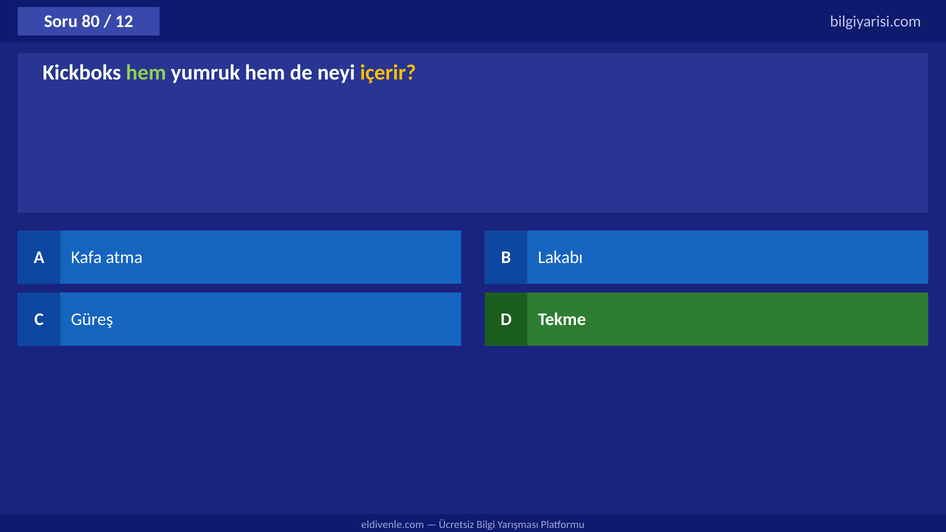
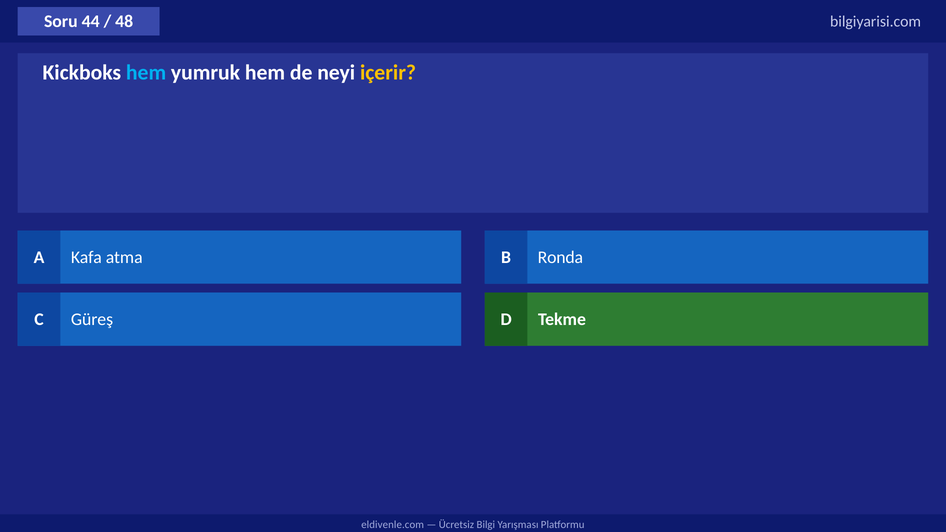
80: 80 -> 44 (91, 22)
12: 12 -> 48 (124, 22)
hem colour: light green -> light blue (146, 73)
Lakabı: Lakabı -> Ronda (560, 257)
